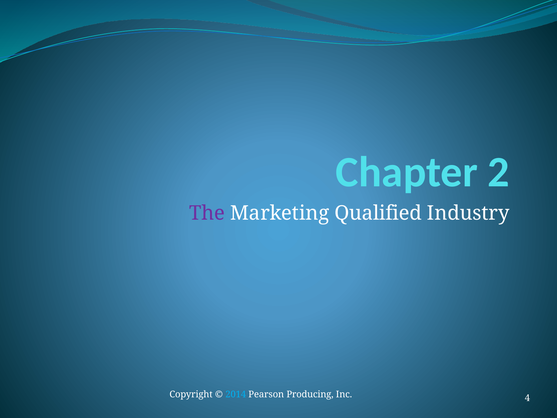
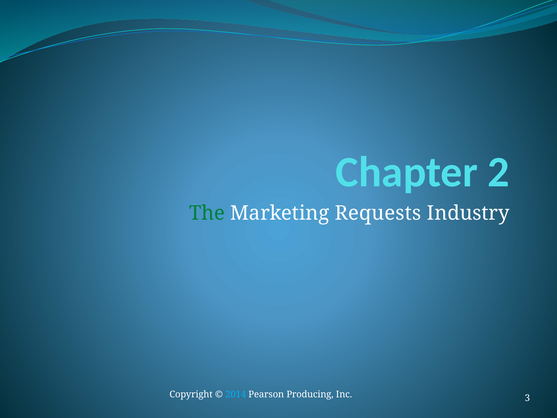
The colour: purple -> green (207, 213)
Qualified: Qualified -> Requests (378, 213)
4: 4 -> 3 (527, 398)
